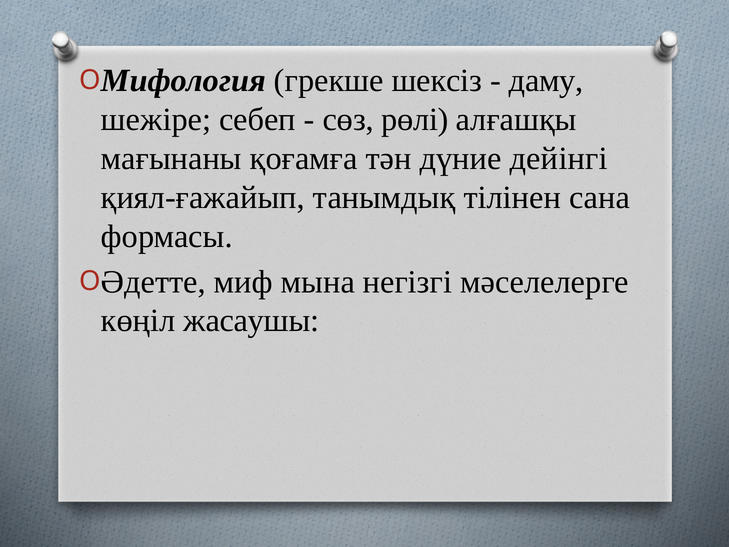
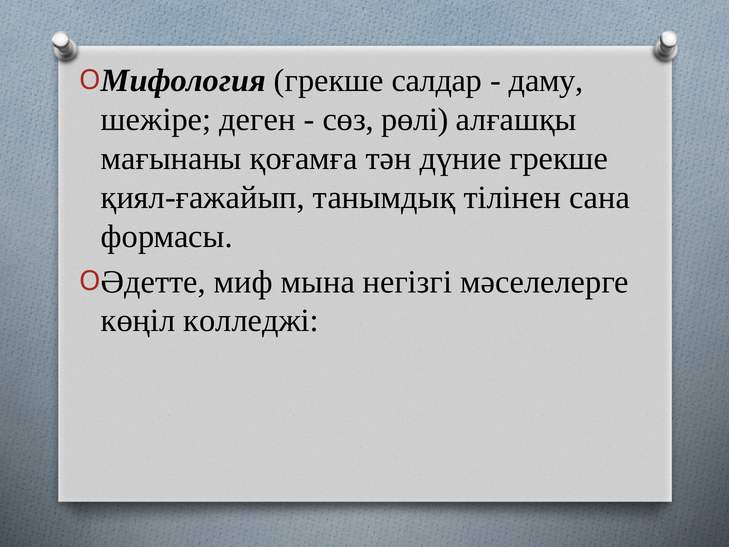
шексіз: шексіз -> салдар (437, 81)
себеп: себеп -> деген (257, 120)
дүние дейінгі: дейінгі -> грекше (559, 158)
жасаушы: жасаушы -> колледжі (251, 321)
